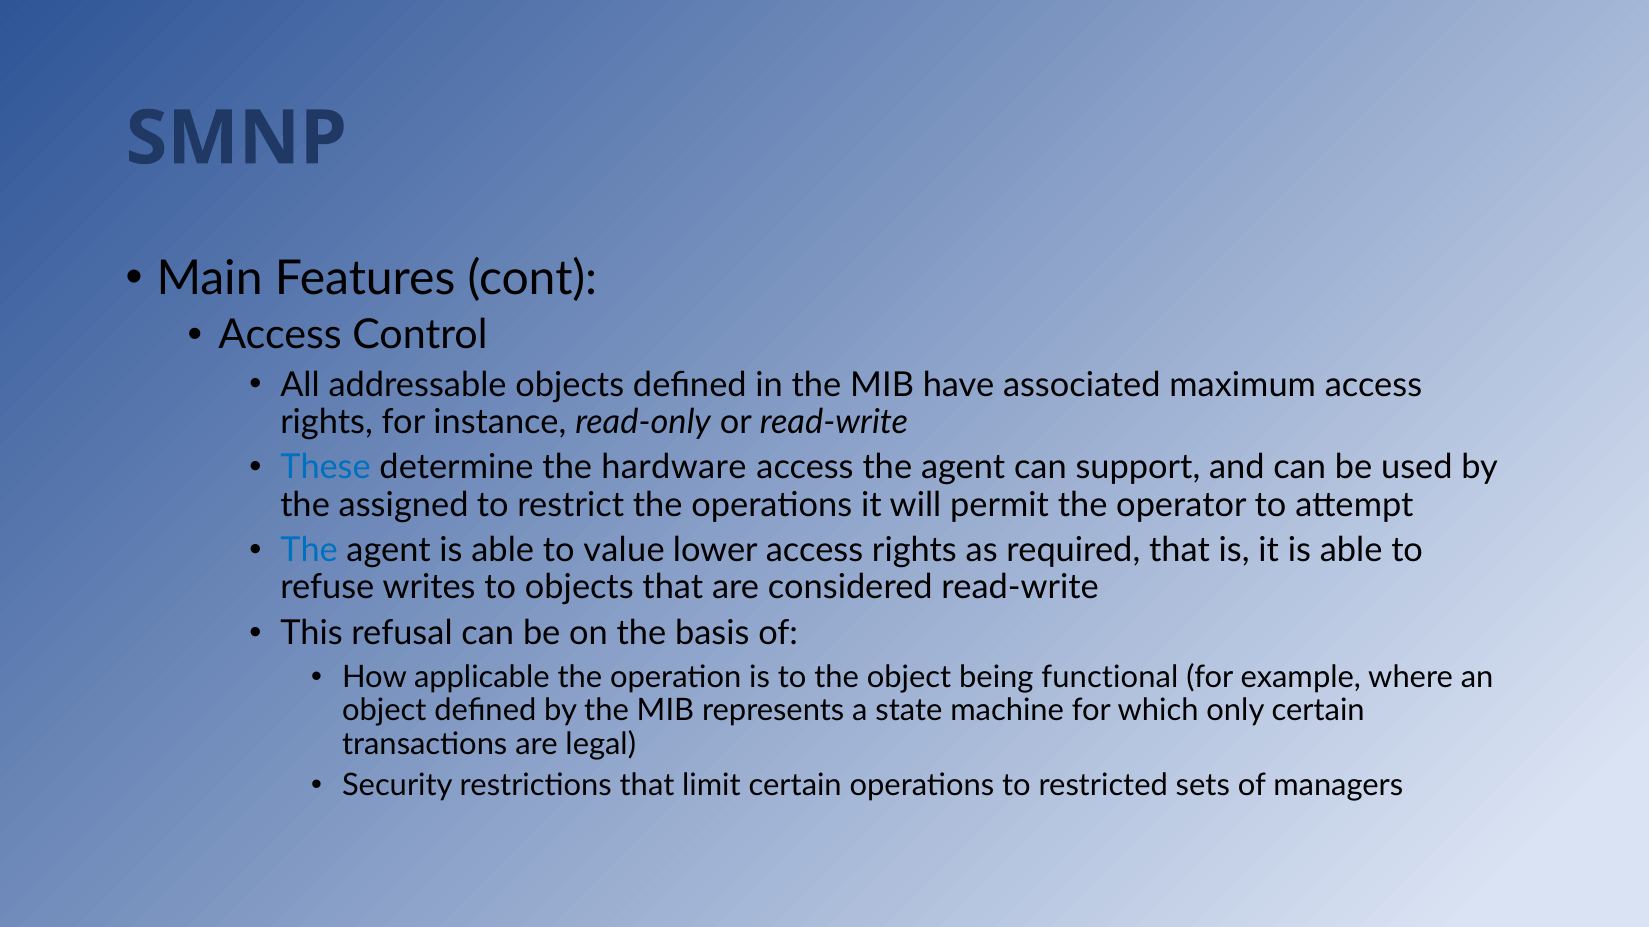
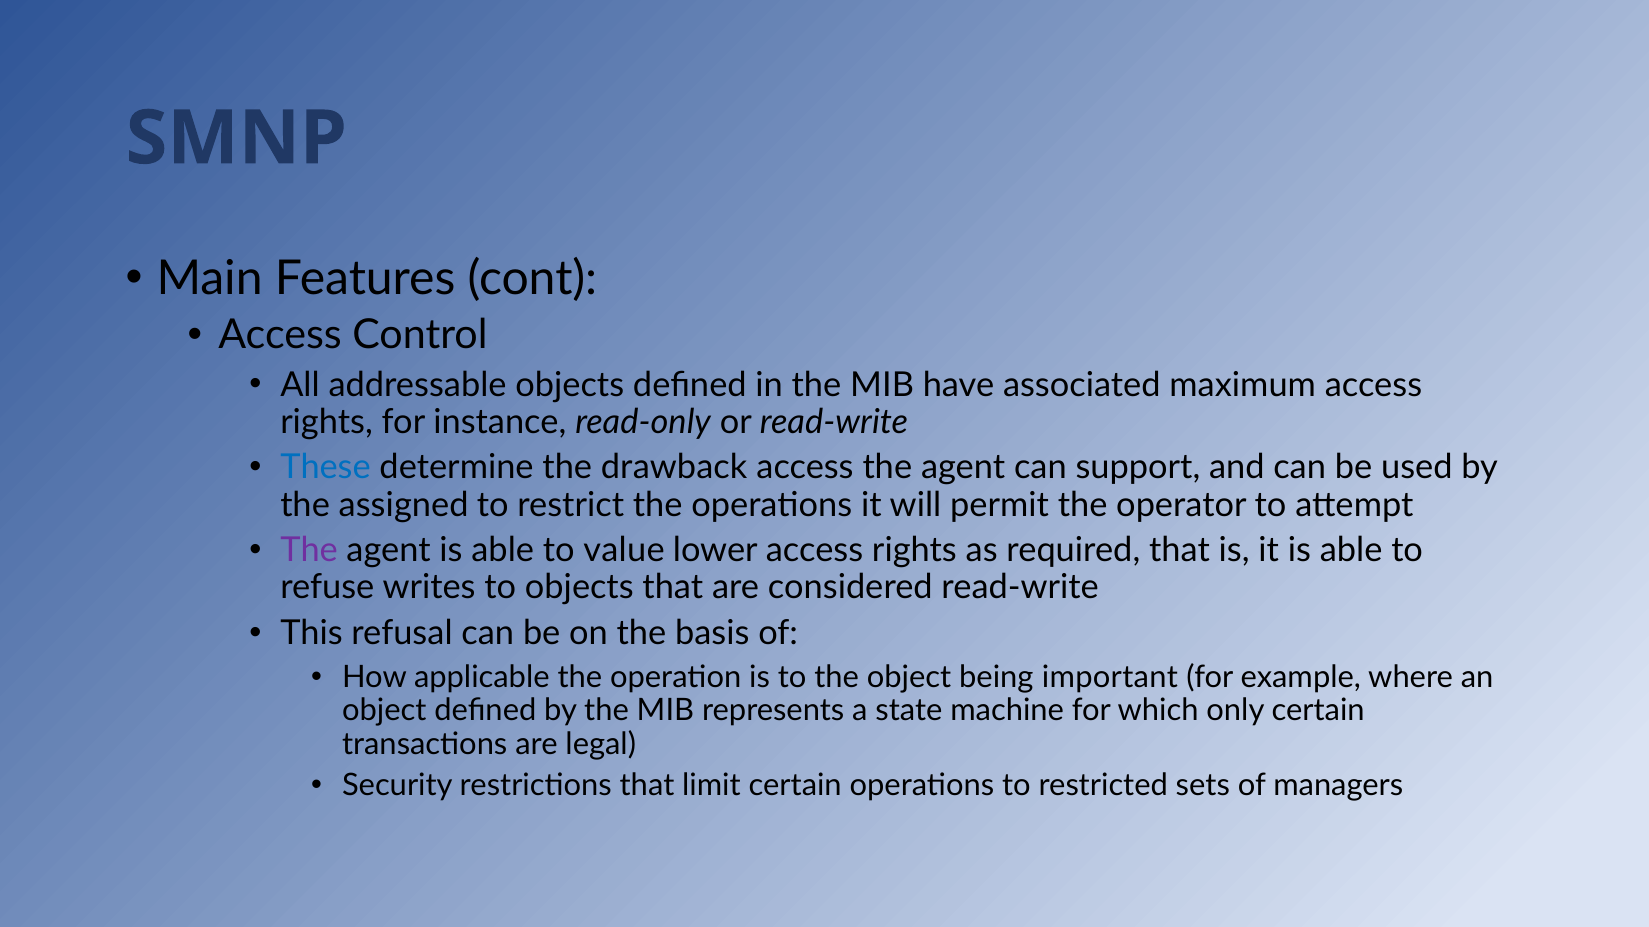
hardware: hardware -> drawback (674, 468)
The colour: blue -> purple (309, 551)
functional: functional -> important (1110, 677)
